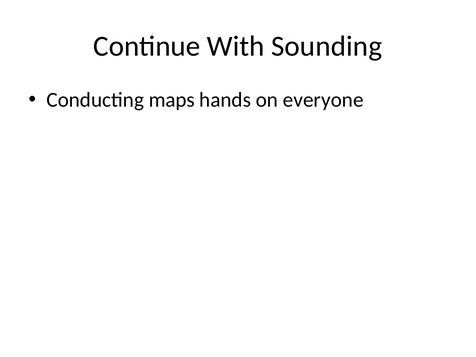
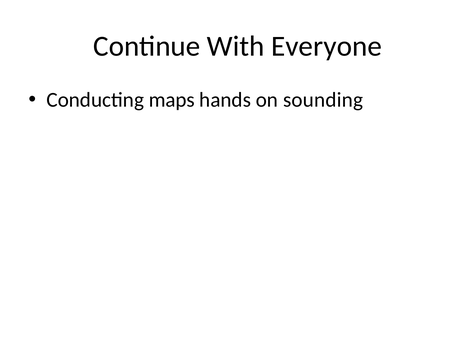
Sounding: Sounding -> Everyone (327, 46)
everyone: everyone -> sounding (323, 100)
